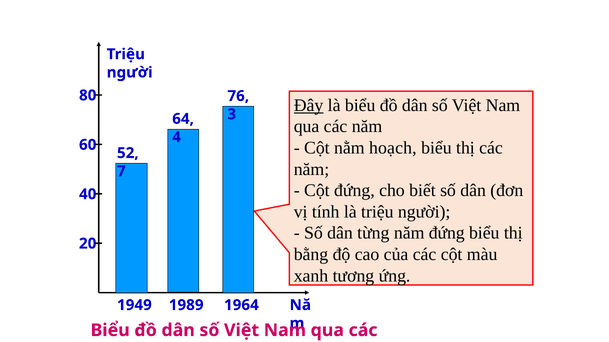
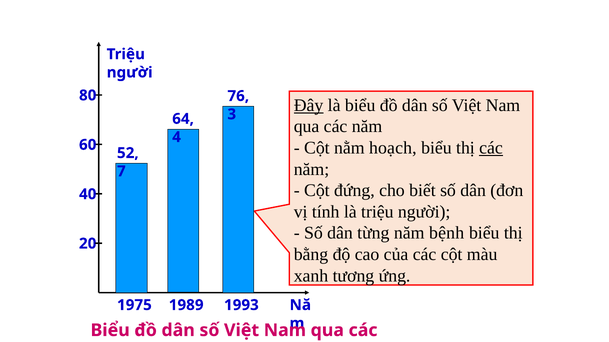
các underline: none -> present (491, 148)
năm đứng: đứng -> bệnh (447, 233)
1949: 1949 -> 1975 (134, 306)
1964: 1964 -> 1993 (241, 306)
